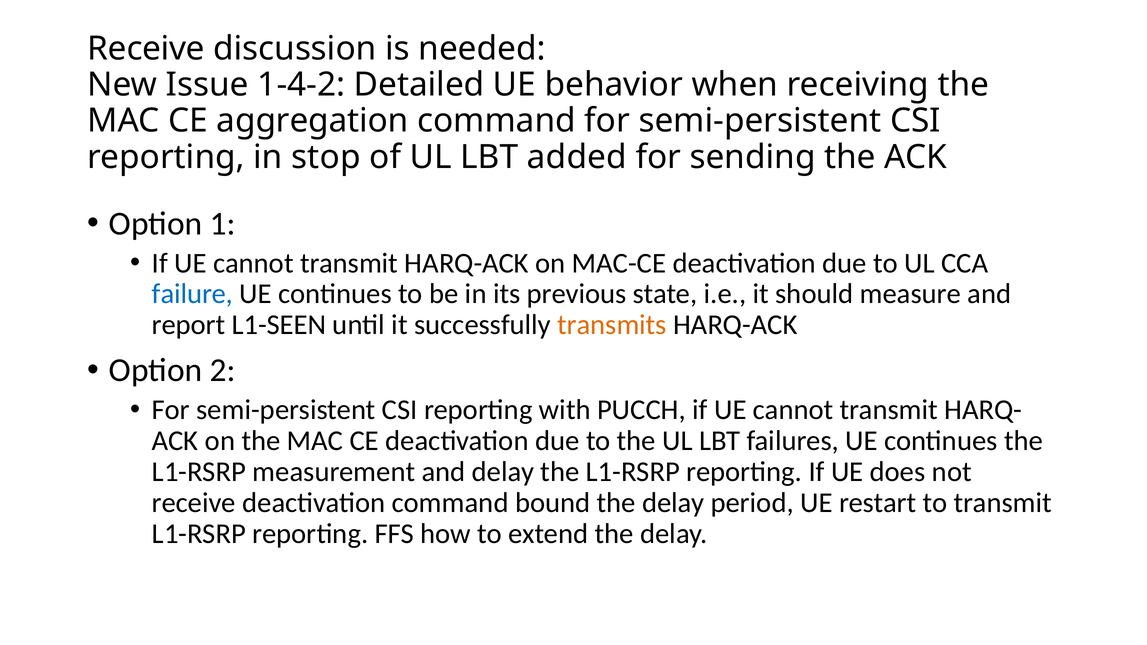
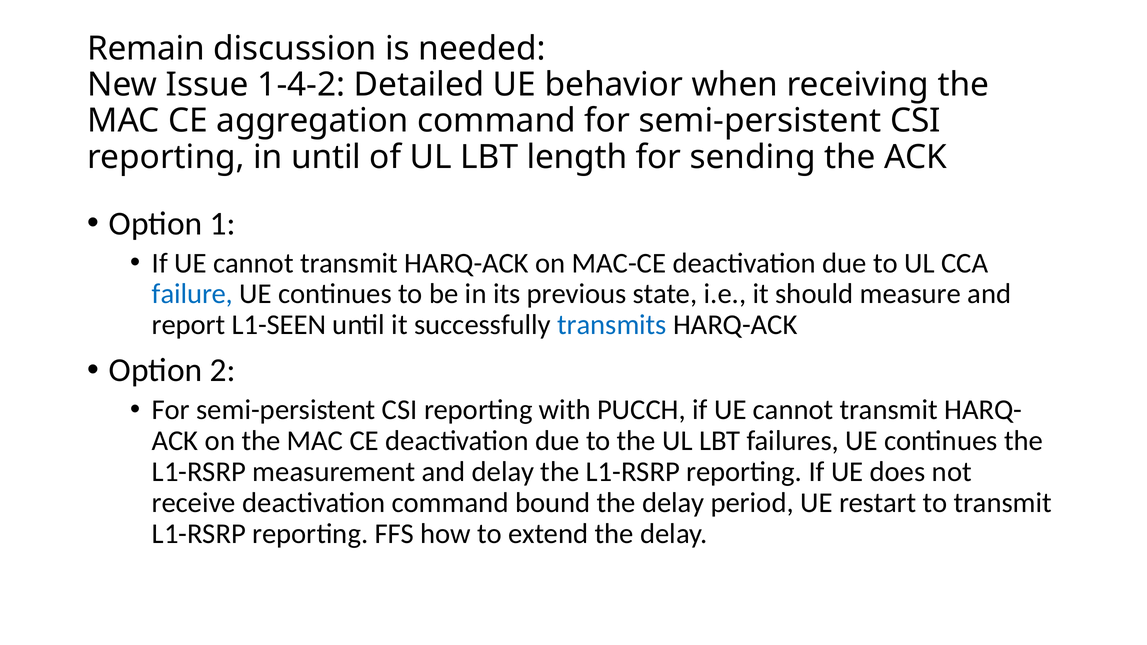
Receive: Receive -> Remain (146, 49)
in stop: stop -> until (326, 157)
added: added -> length (577, 157)
transmits colour: orange -> blue (612, 325)
